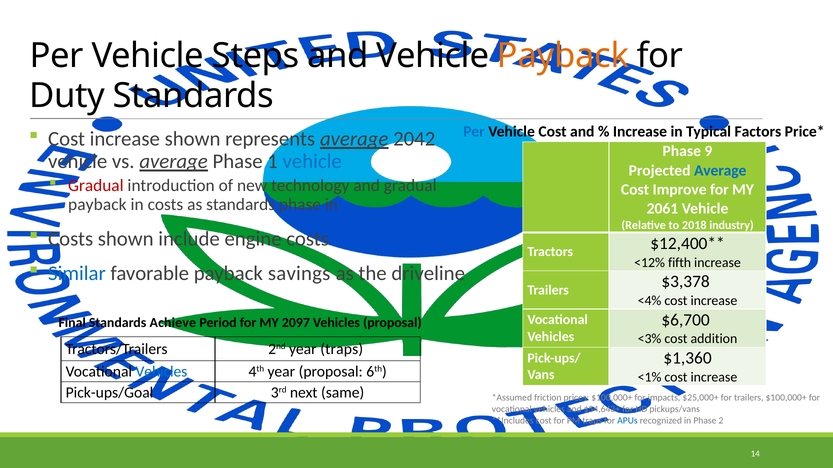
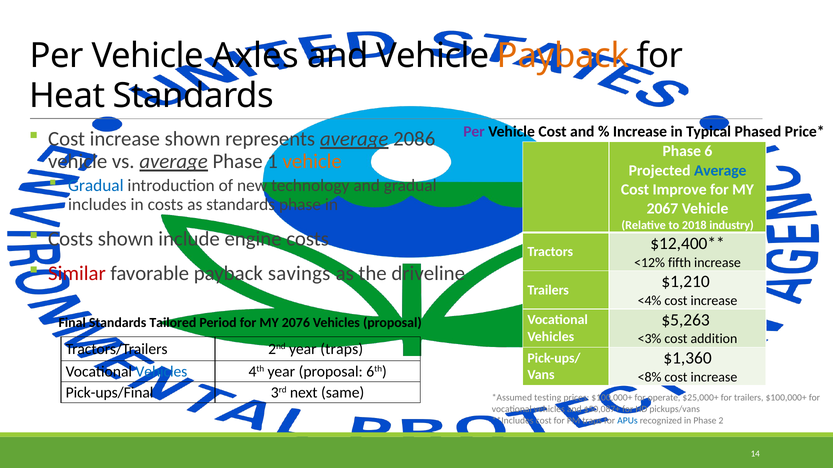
Steps: Steps -> Axles (255, 56)
Duty: Duty -> Heat (67, 96)
Per colour: blue -> purple (474, 132)
Factors: Factors -> Phased (758, 132)
2042: 2042 -> 2086 (414, 139)
9: 9 -> 6 (708, 152)
vehicle colour: blue -> orange (312, 162)
Gradual colour: red -> blue (96, 186)
payback: payback -> includes (97, 205)
2061: 2061 -> 2067 (662, 209)
Similar colour: blue -> red (77, 274)
$3,378: $3,378 -> $1,210 (686, 282)
$6,700: $6,700 -> $5,263 (686, 320)
Achieve: Achieve -> Tailored (173, 323)
2097: 2097 -> 2076 (296, 323)
<1%: <1% -> <8% (650, 377)
Pick-ups/Goal: Pick-ups/Goal -> Pick-ups/Final (110, 393)
friction: friction -> testing (548, 398)
impacts: impacts -> operate (664, 398)
$54,643+: $54,643+ -> $50,087+ (602, 410)
